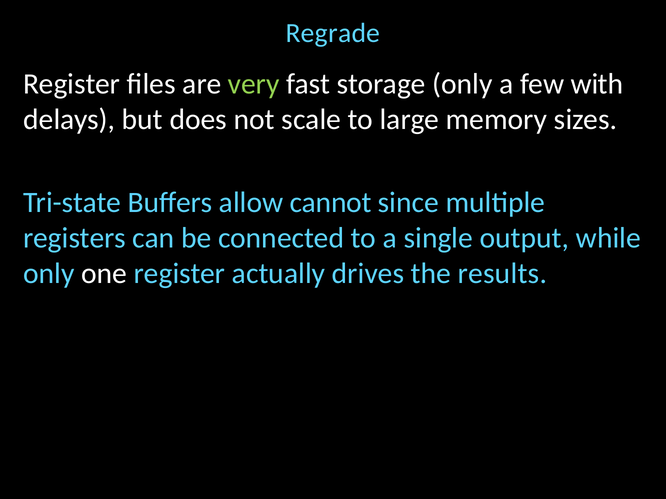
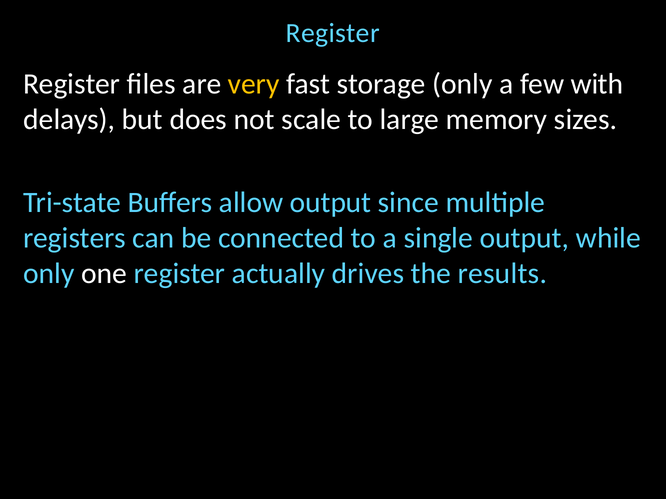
Regrade: Regrade -> Register (333, 33)
very colour: light green -> yellow (254, 84)
allow cannot: cannot -> output (331, 203)
